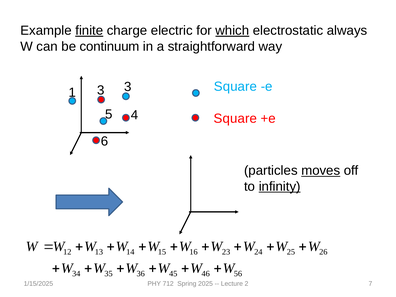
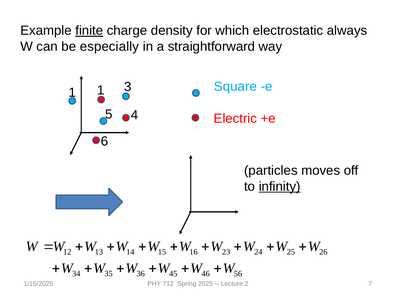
electric: electric -> density (172, 31)
which underline: present -> none (232, 31)
continuum: continuum -> especially (109, 46)
1 3: 3 -> 1 (101, 90)
Square: Square -> Electric (235, 119)
moves underline: present -> none (321, 171)
